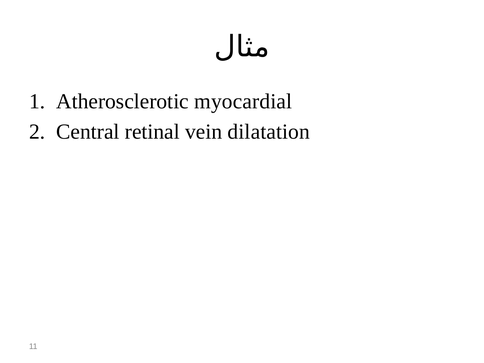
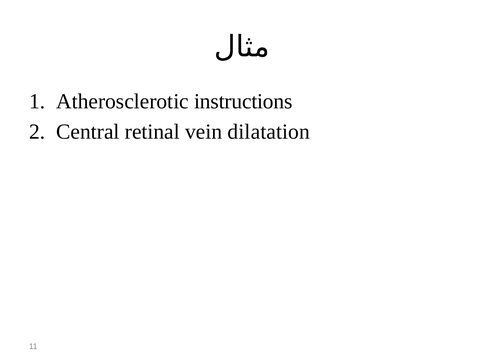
myocardial: myocardial -> instructions (243, 102)
